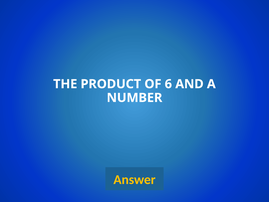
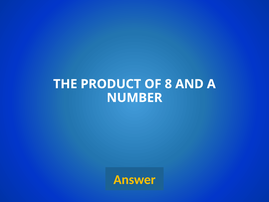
6: 6 -> 8 (168, 84)
